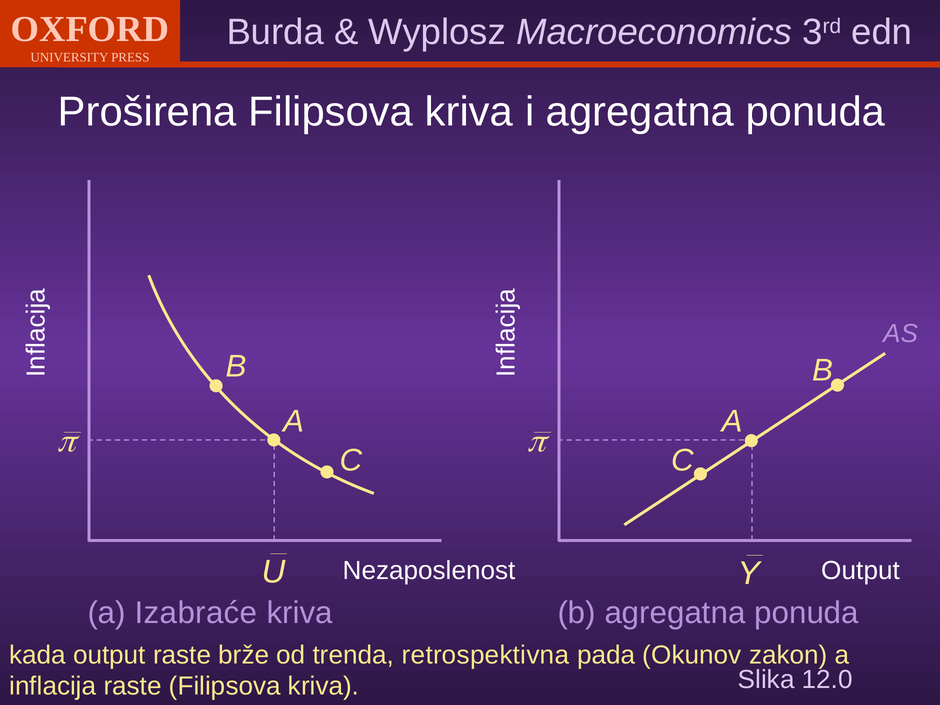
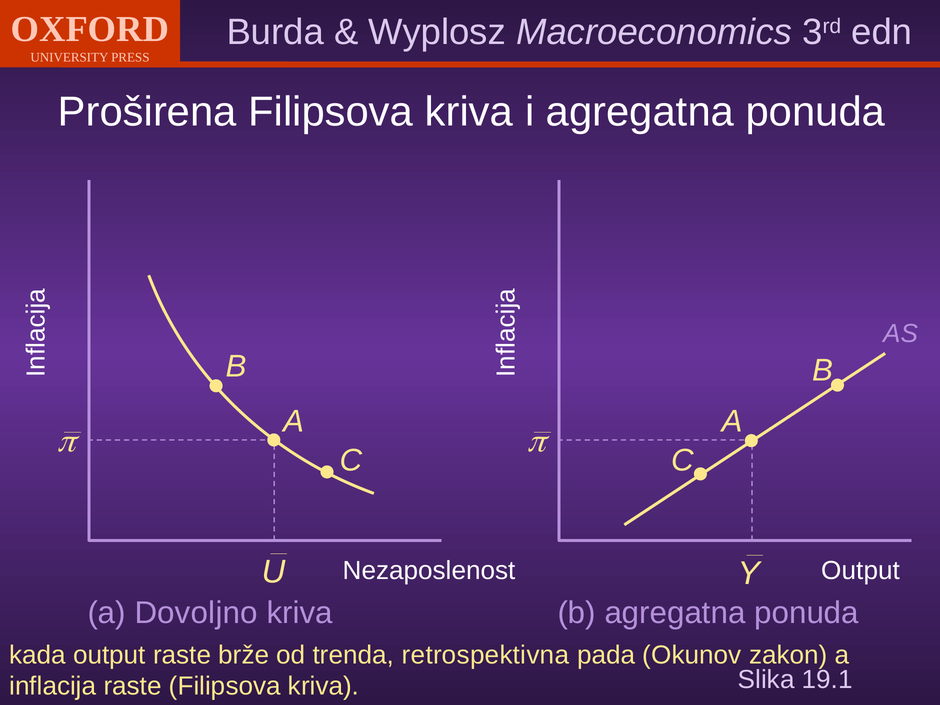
Izabraće: Izabraće -> Dovoljno (196, 613)
12.0: 12.0 -> 19.1 (827, 679)
